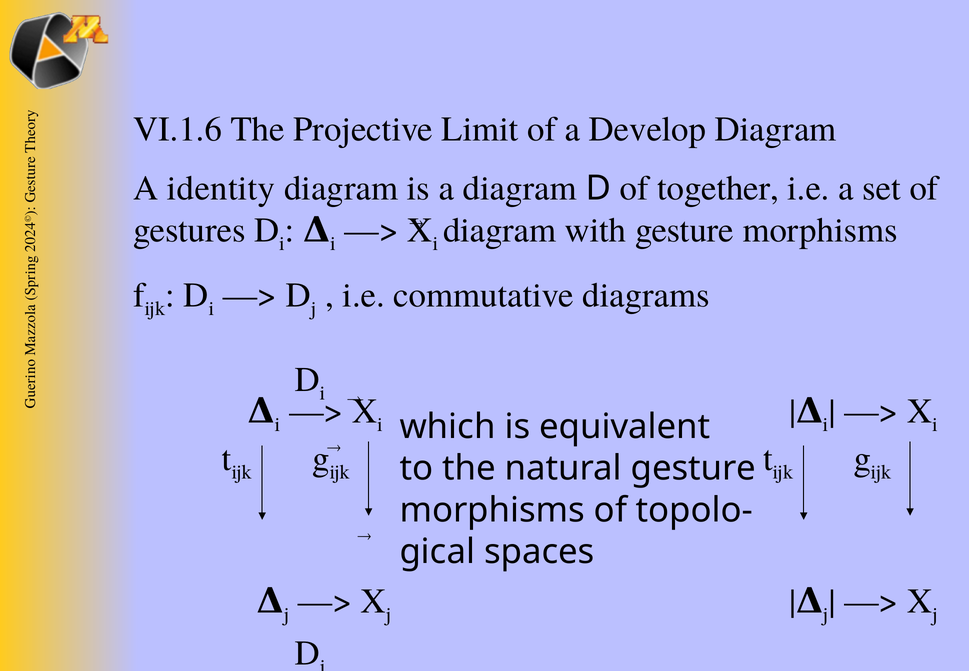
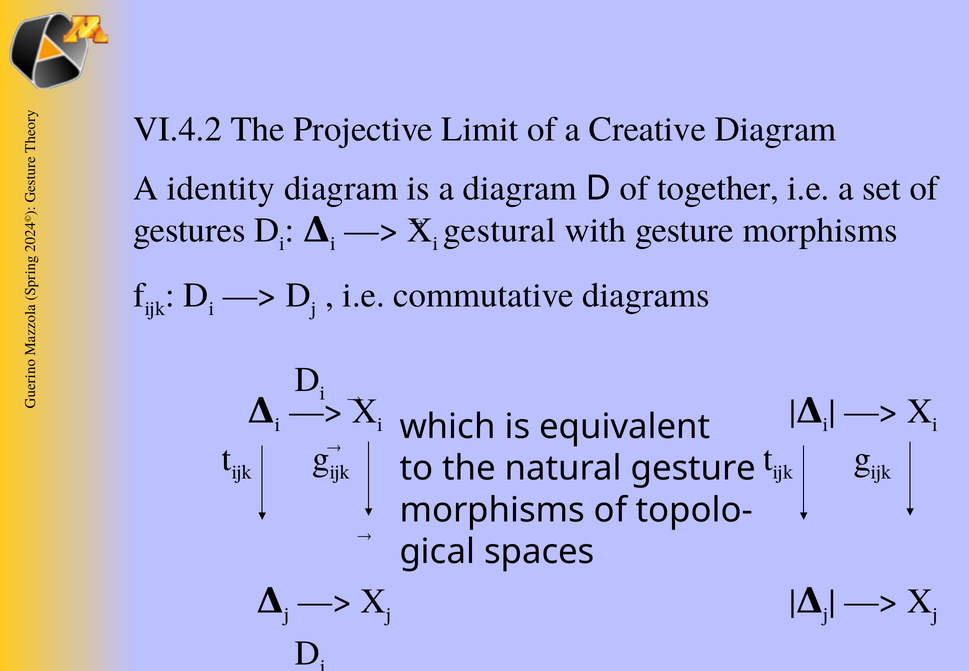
VI.1.6: VI.1.6 -> VI.4.2 (178, 129)
Develop: Develop -> Creative (648, 129)
diagram: diagram -> gestural (499, 230)
